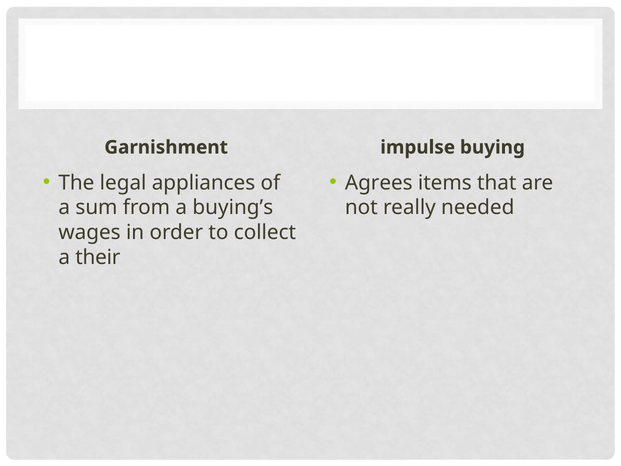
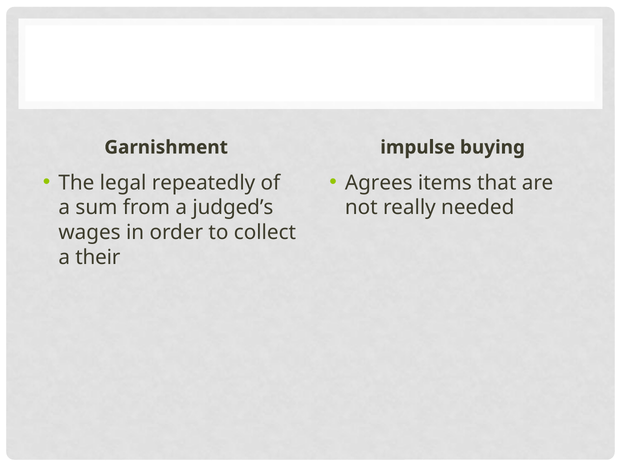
appliances: appliances -> repeatedly (203, 183)
buying’s: buying’s -> judged’s (233, 207)
